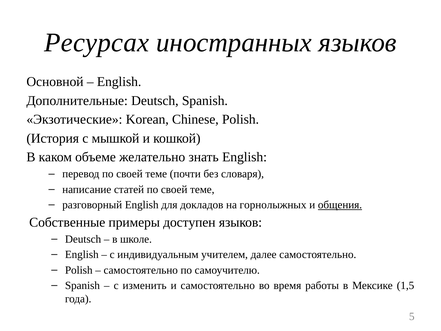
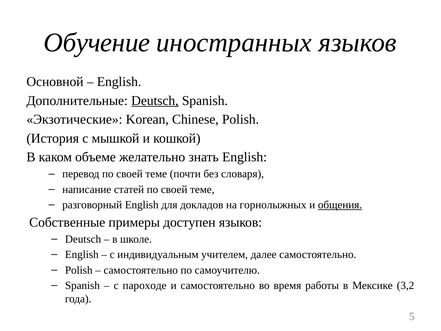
Ресурсах: Ресурсах -> Обучение (97, 43)
Deutsch underline: none -> present (155, 101)
изменить: изменить -> пароходе (145, 285)
1,5: 1,5 -> 3,2 (405, 285)
